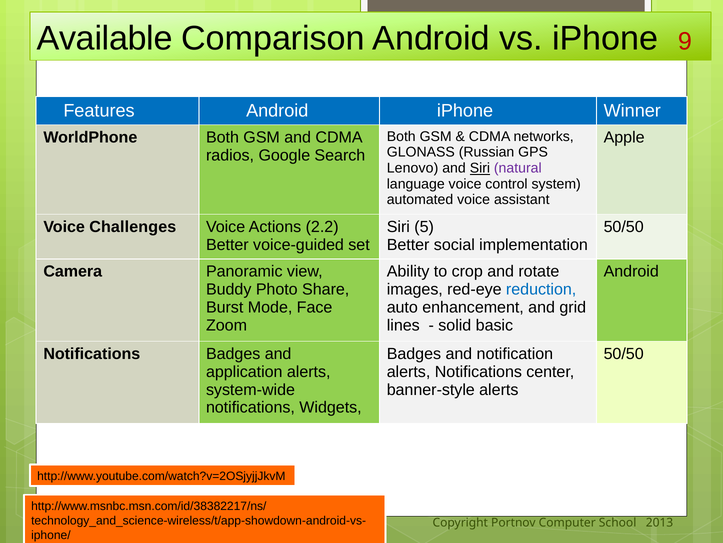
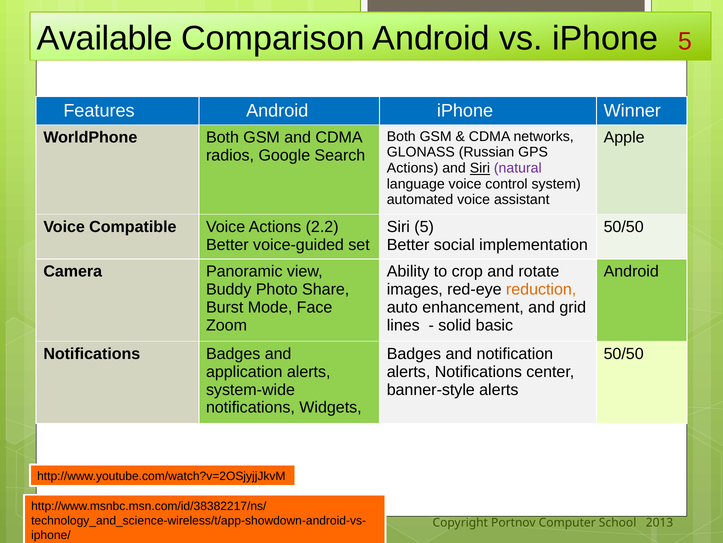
iPhone 9: 9 -> 5 (685, 41)
Lenovo: Lenovo -> Actions (413, 168)
Challenges: Challenges -> Compatible (133, 227)
reduction colour: blue -> orange (541, 289)
